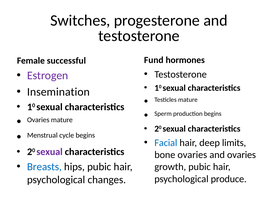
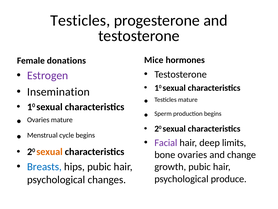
Switches: Switches -> Testicles (80, 20)
Fund: Fund -> Mice (154, 60)
successful: successful -> donations (66, 60)
Facial colour: blue -> purple (166, 142)
sexual colour: purple -> orange (49, 152)
and ovaries: ovaries -> change (242, 154)
